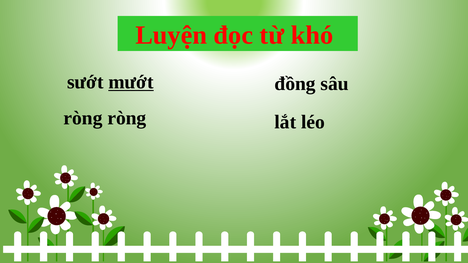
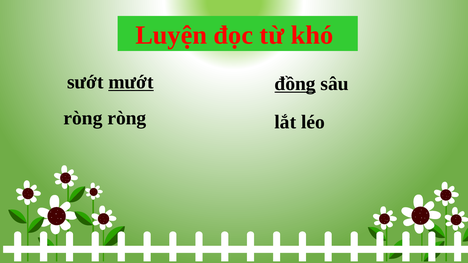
đồng underline: none -> present (295, 84)
